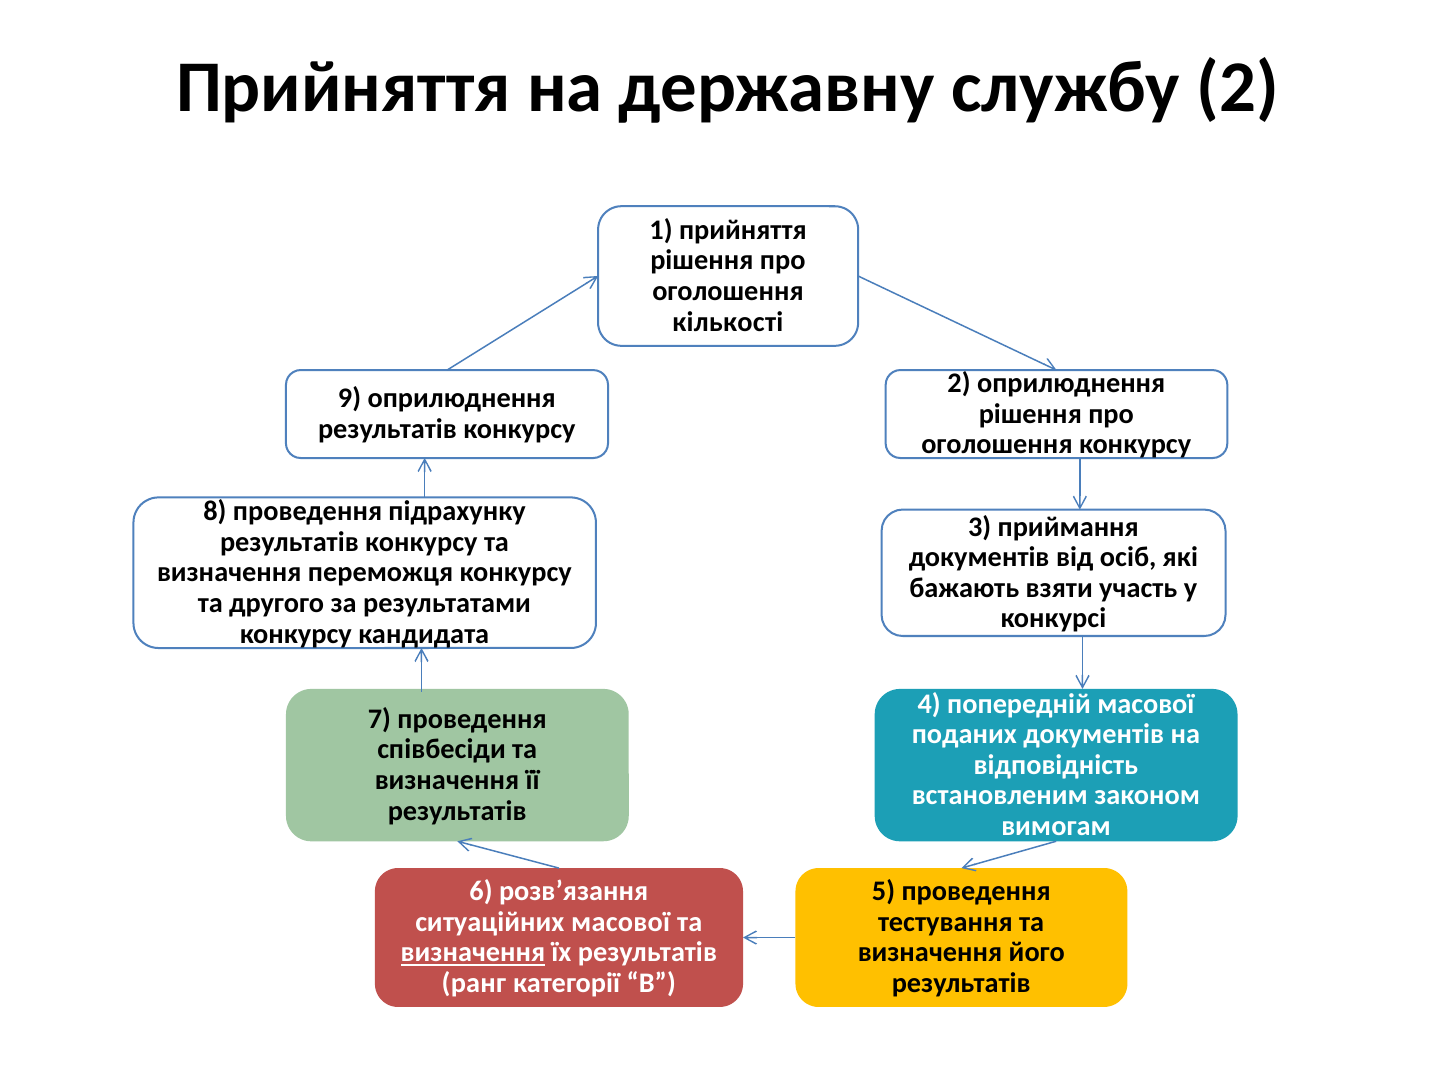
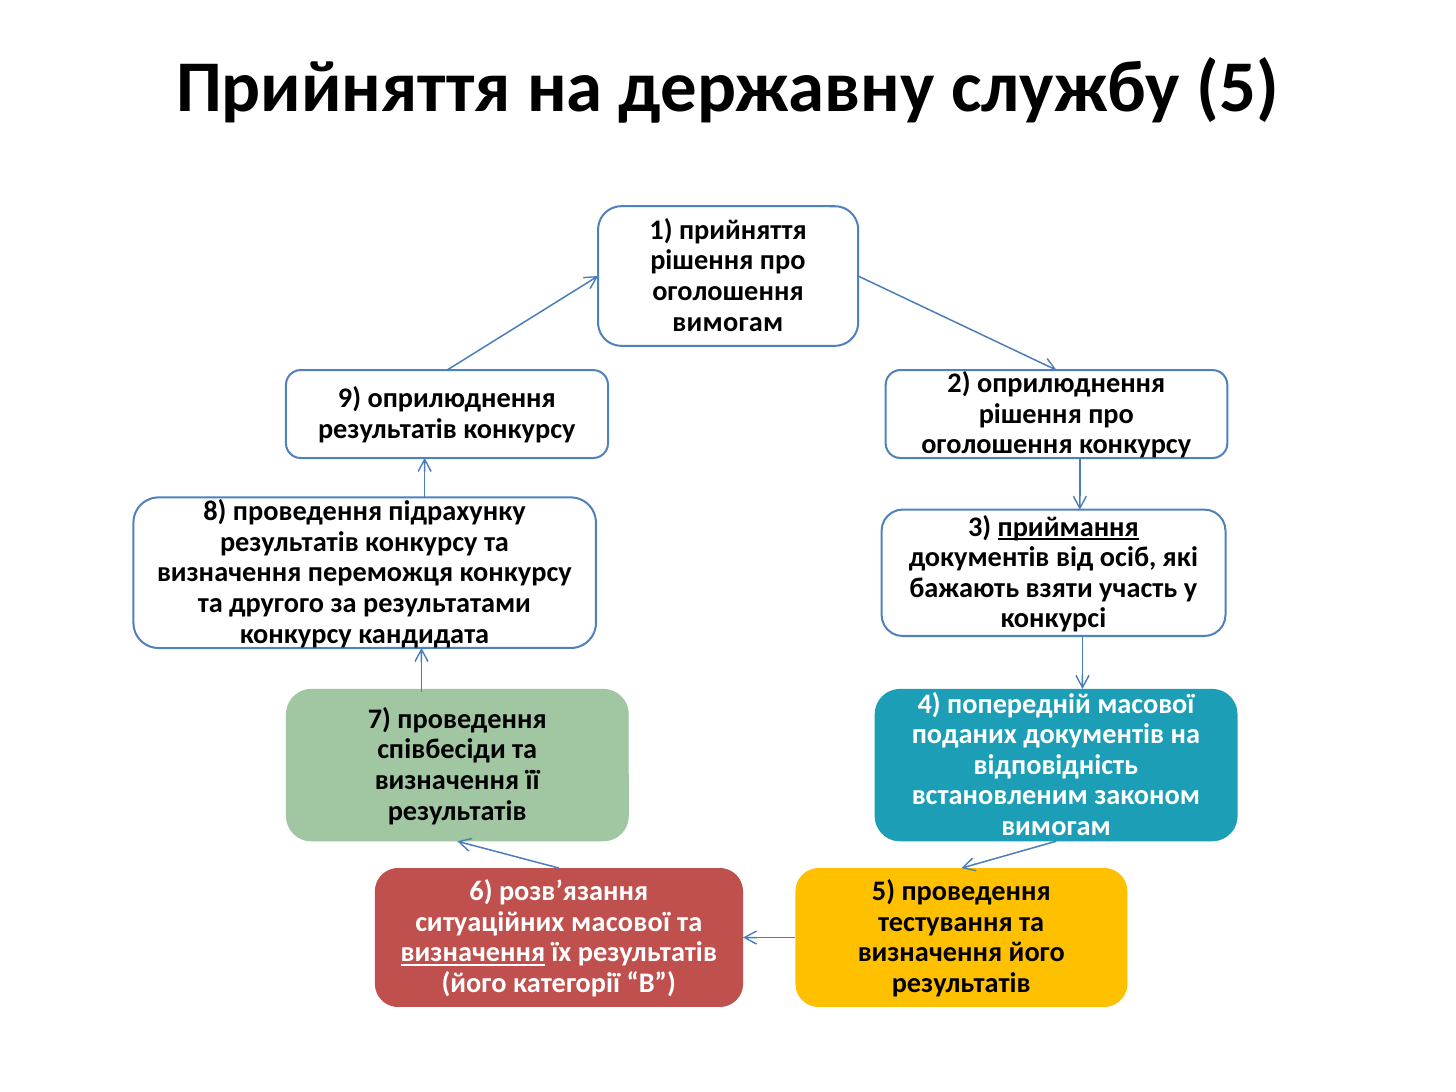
службу 2: 2 -> 5 (1238, 88)
кількості: кількості -> вимогам (728, 322)
приймання underline: none -> present (1068, 527)
ранг: ранг -> його (474, 983)
